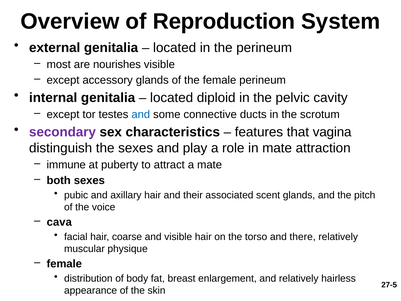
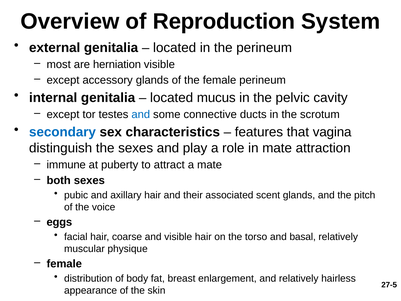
nourishes: nourishes -> herniation (117, 64)
diploid: diploid -> mucus (216, 98)
secondary colour: purple -> blue (62, 132)
cava: cava -> eggs (59, 222)
there: there -> basal (303, 237)
